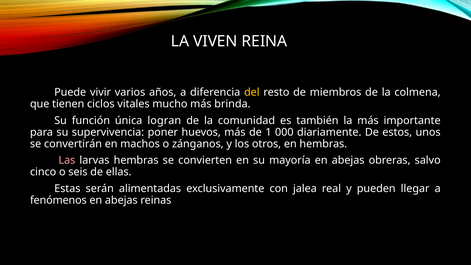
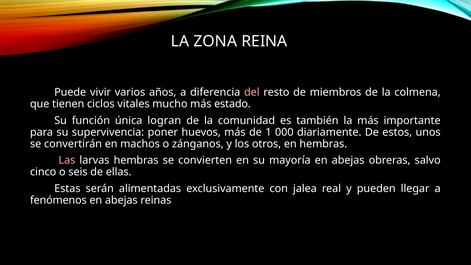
VIVEN: VIVEN -> ZONA (215, 41)
del colour: yellow -> pink (252, 92)
brinda: brinda -> estado (232, 104)
